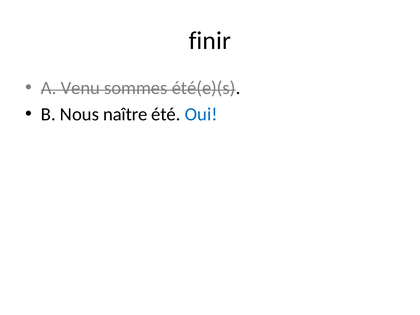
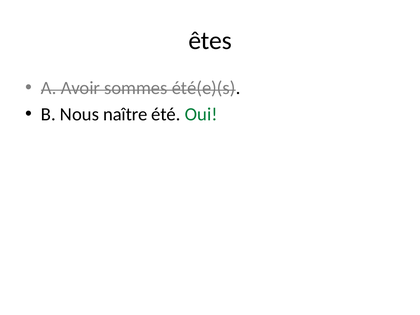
finir: finir -> êtes (210, 41)
Venu: Venu -> Avoir (80, 88)
Oui colour: blue -> green (201, 114)
